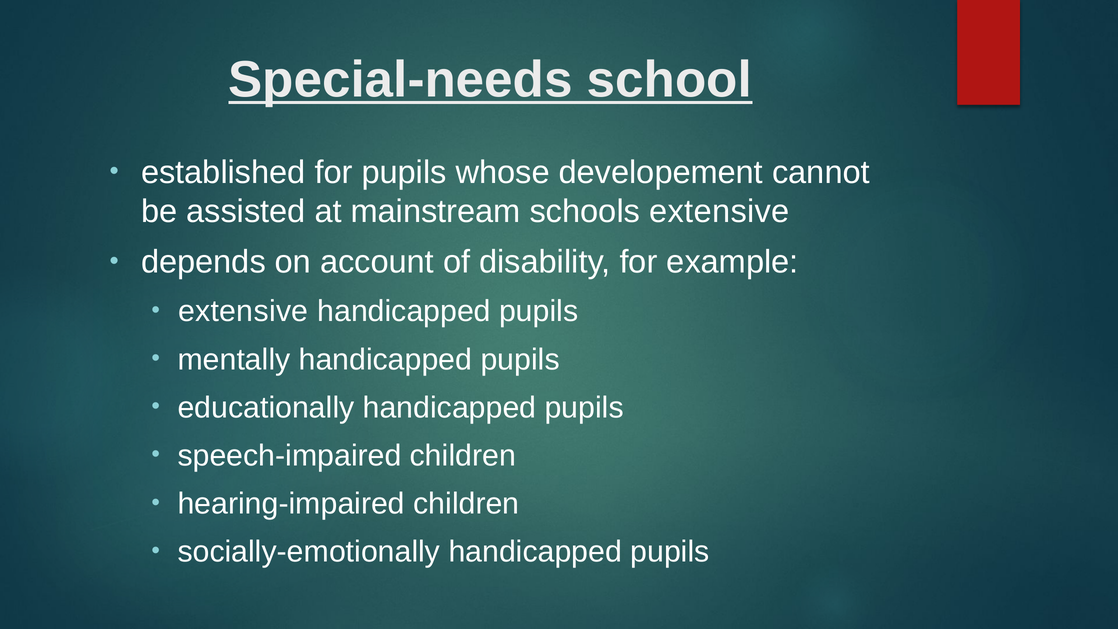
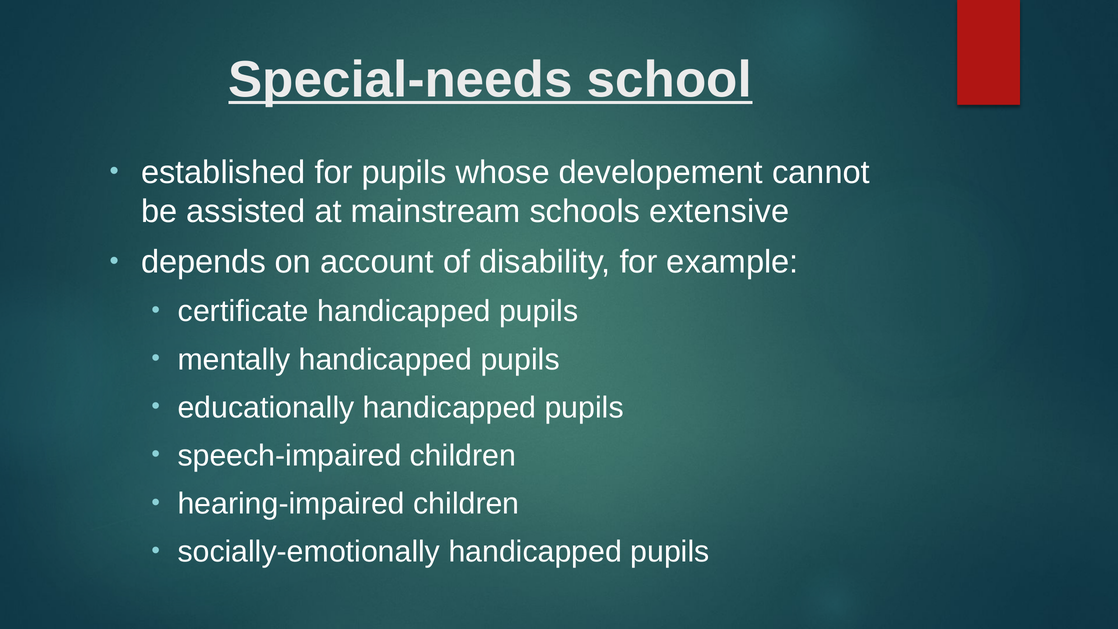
extensive: extensive -> certificate (243, 311)
